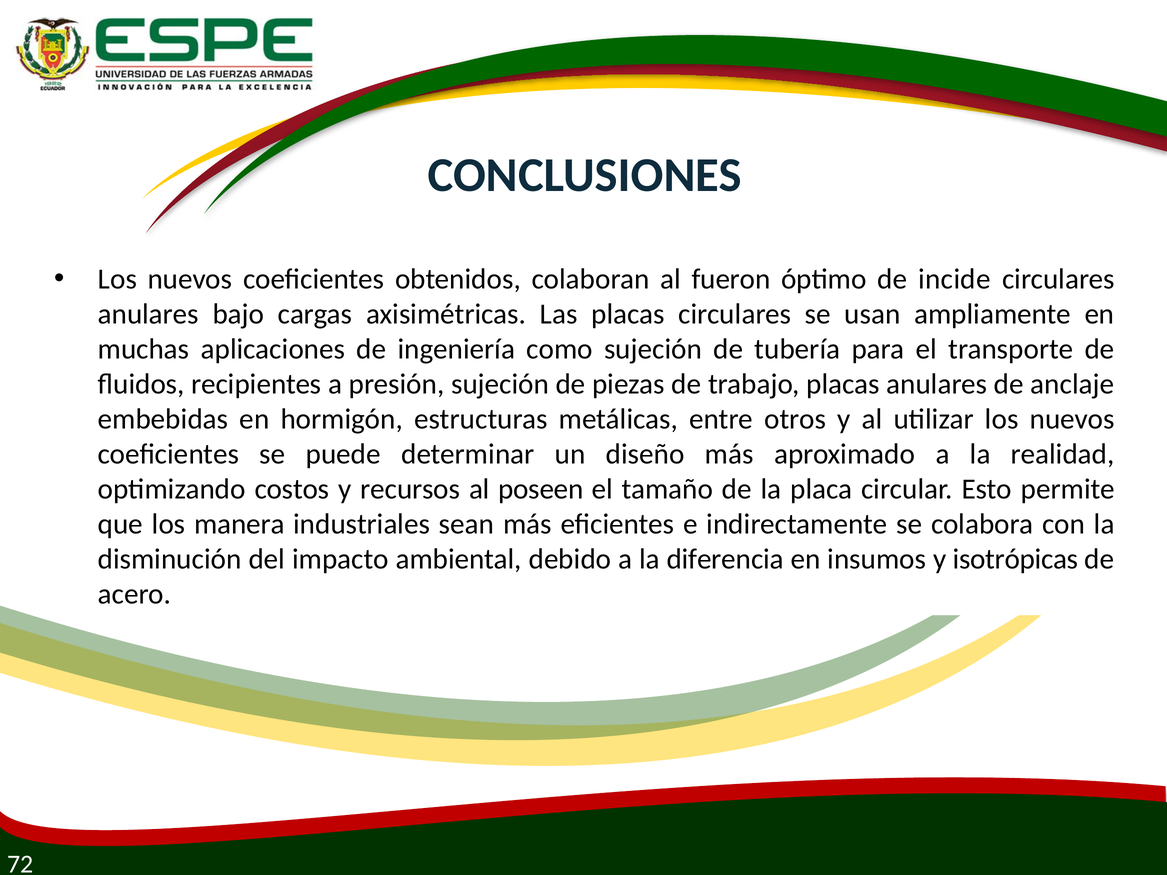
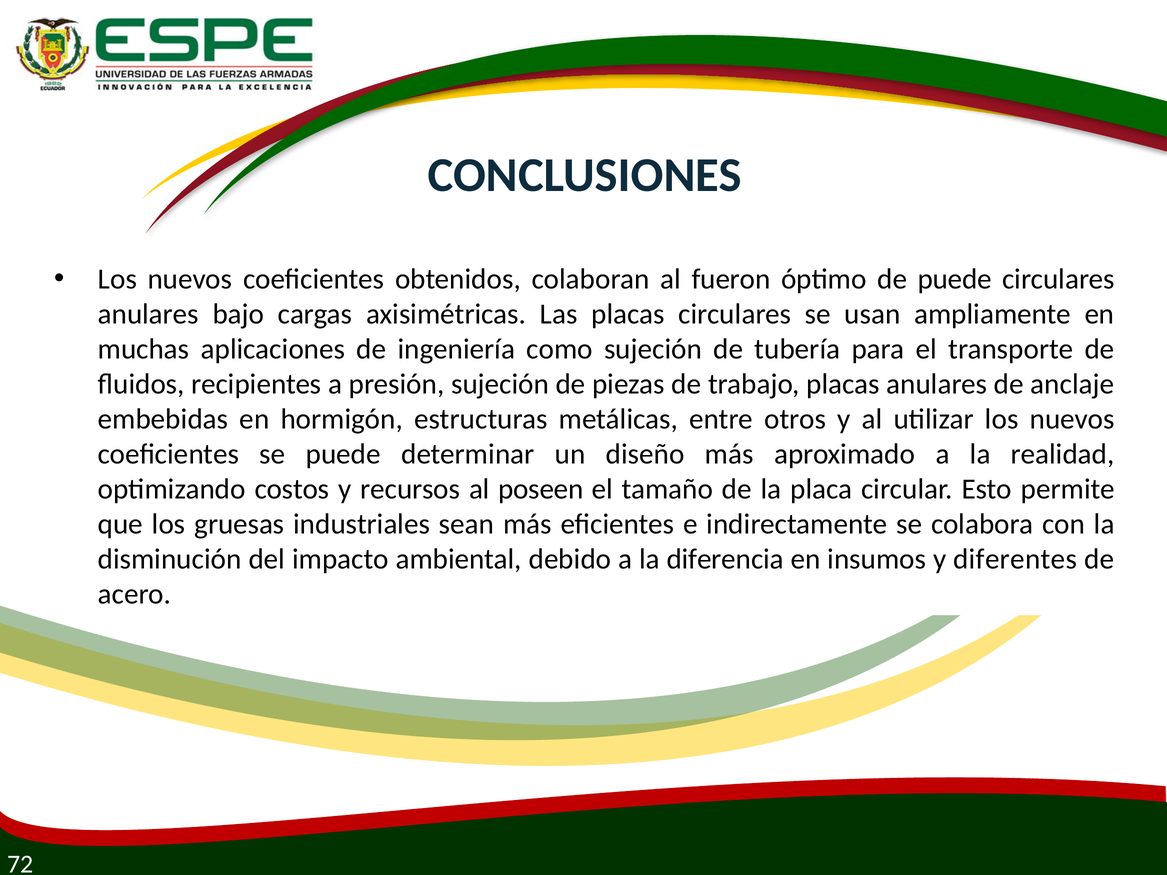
de incide: incide -> puede (955, 279)
manera: manera -> gruesas (239, 524)
isotrópicas: isotrópicas -> diferentes (1015, 559)
